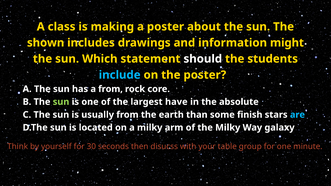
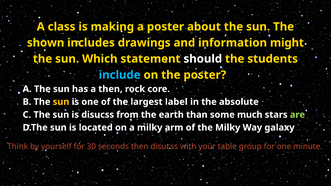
a from: from -> then (110, 89)
sun colour: light green -> yellow (61, 102)
have: have -> label (176, 102)
is usually: usually -> disucss (98, 115)
finish: finish -> much (250, 115)
are colour: light blue -> light green (297, 115)
